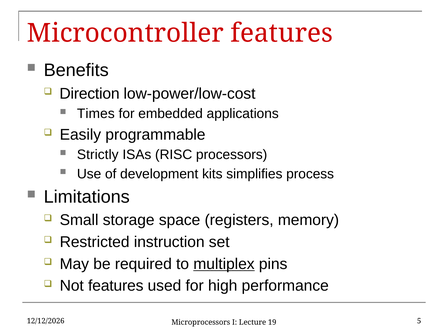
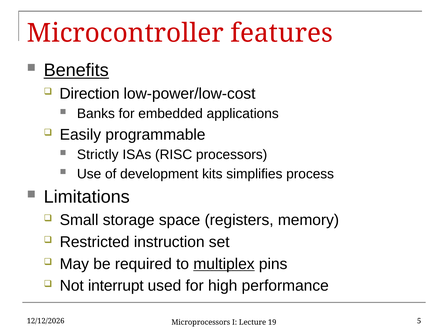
Benefits underline: none -> present (76, 70)
Times: Times -> Banks (96, 114)
Not features: features -> interrupt (116, 286)
